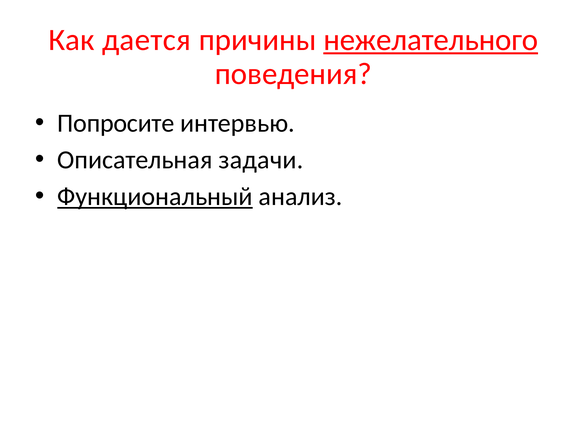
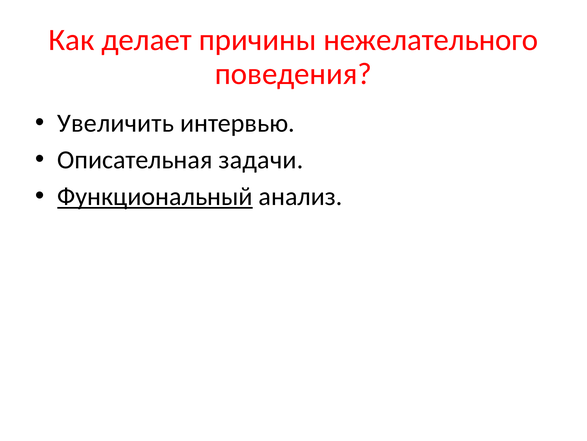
дается: дается -> делает (147, 40)
нежелательного underline: present -> none (431, 40)
Попросите: Попросите -> Увеличить (116, 123)
